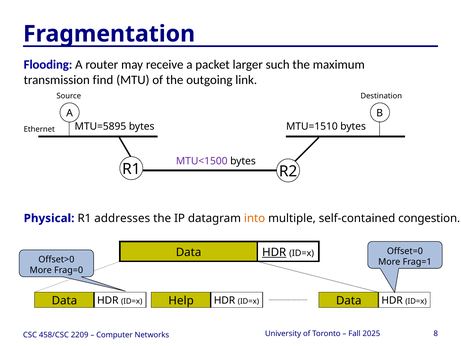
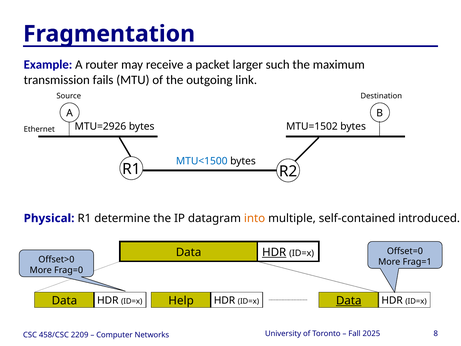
Flooding: Flooding -> Example (48, 65)
find: find -> fails (103, 80)
MTU=5895: MTU=5895 -> MTU=2926 (100, 127)
MTU=1510: MTU=1510 -> MTU=1502 (312, 127)
MTU<1500 colour: purple -> blue (202, 161)
addresses: addresses -> determine (122, 218)
congestion: congestion -> introduced (429, 218)
Data underline: none -> present (349, 300)
